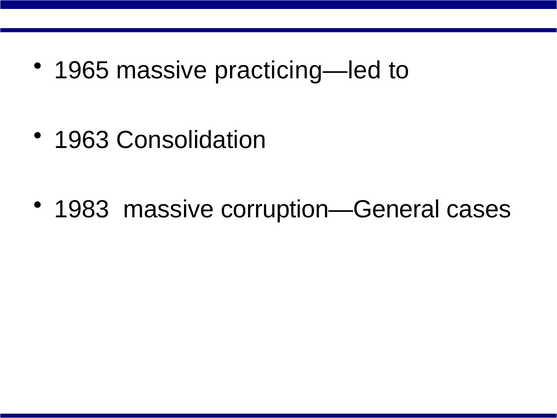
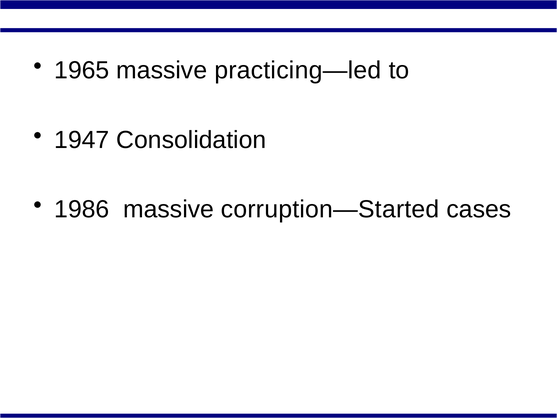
1963: 1963 -> 1947 (82, 140)
1983: 1983 -> 1986 (82, 209)
corruption—General: corruption—General -> corruption—Started (330, 209)
